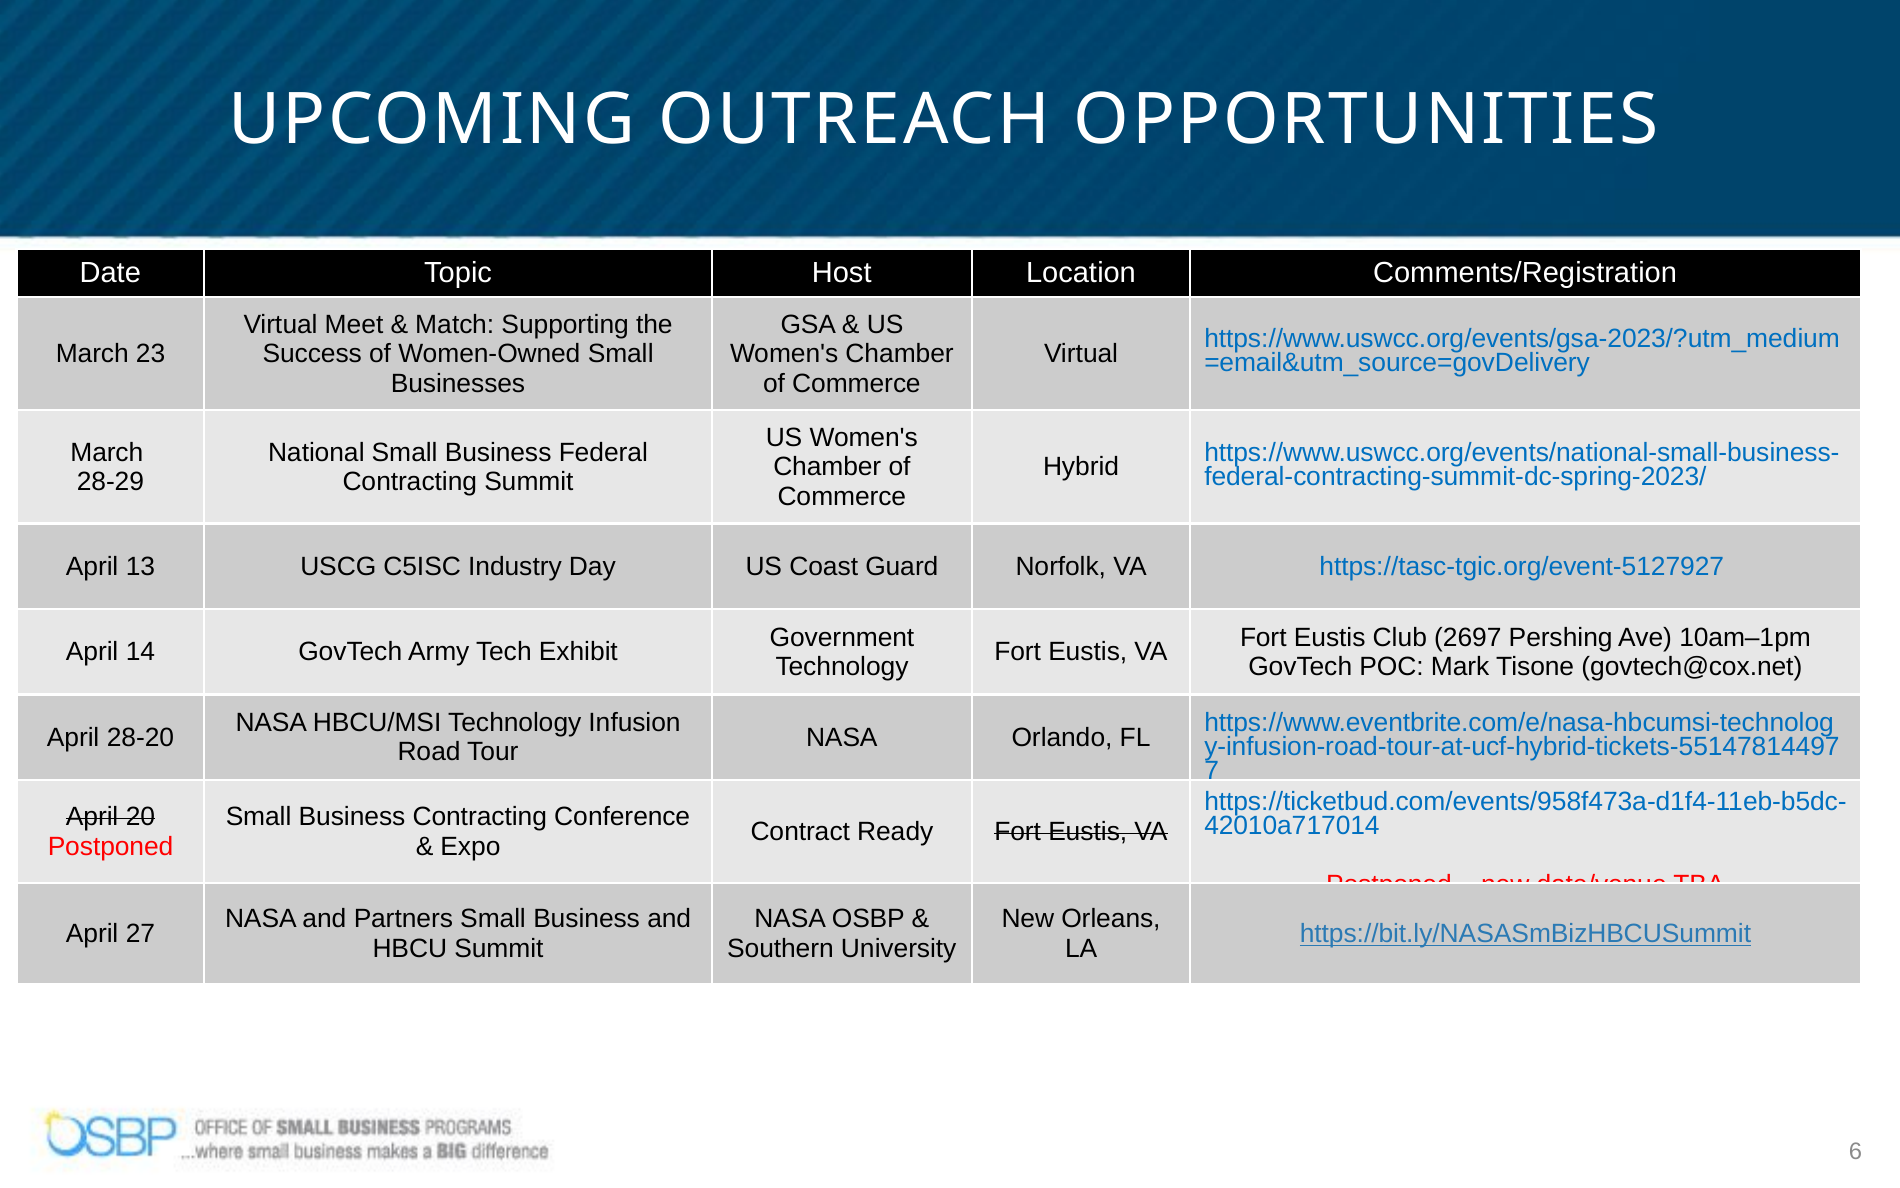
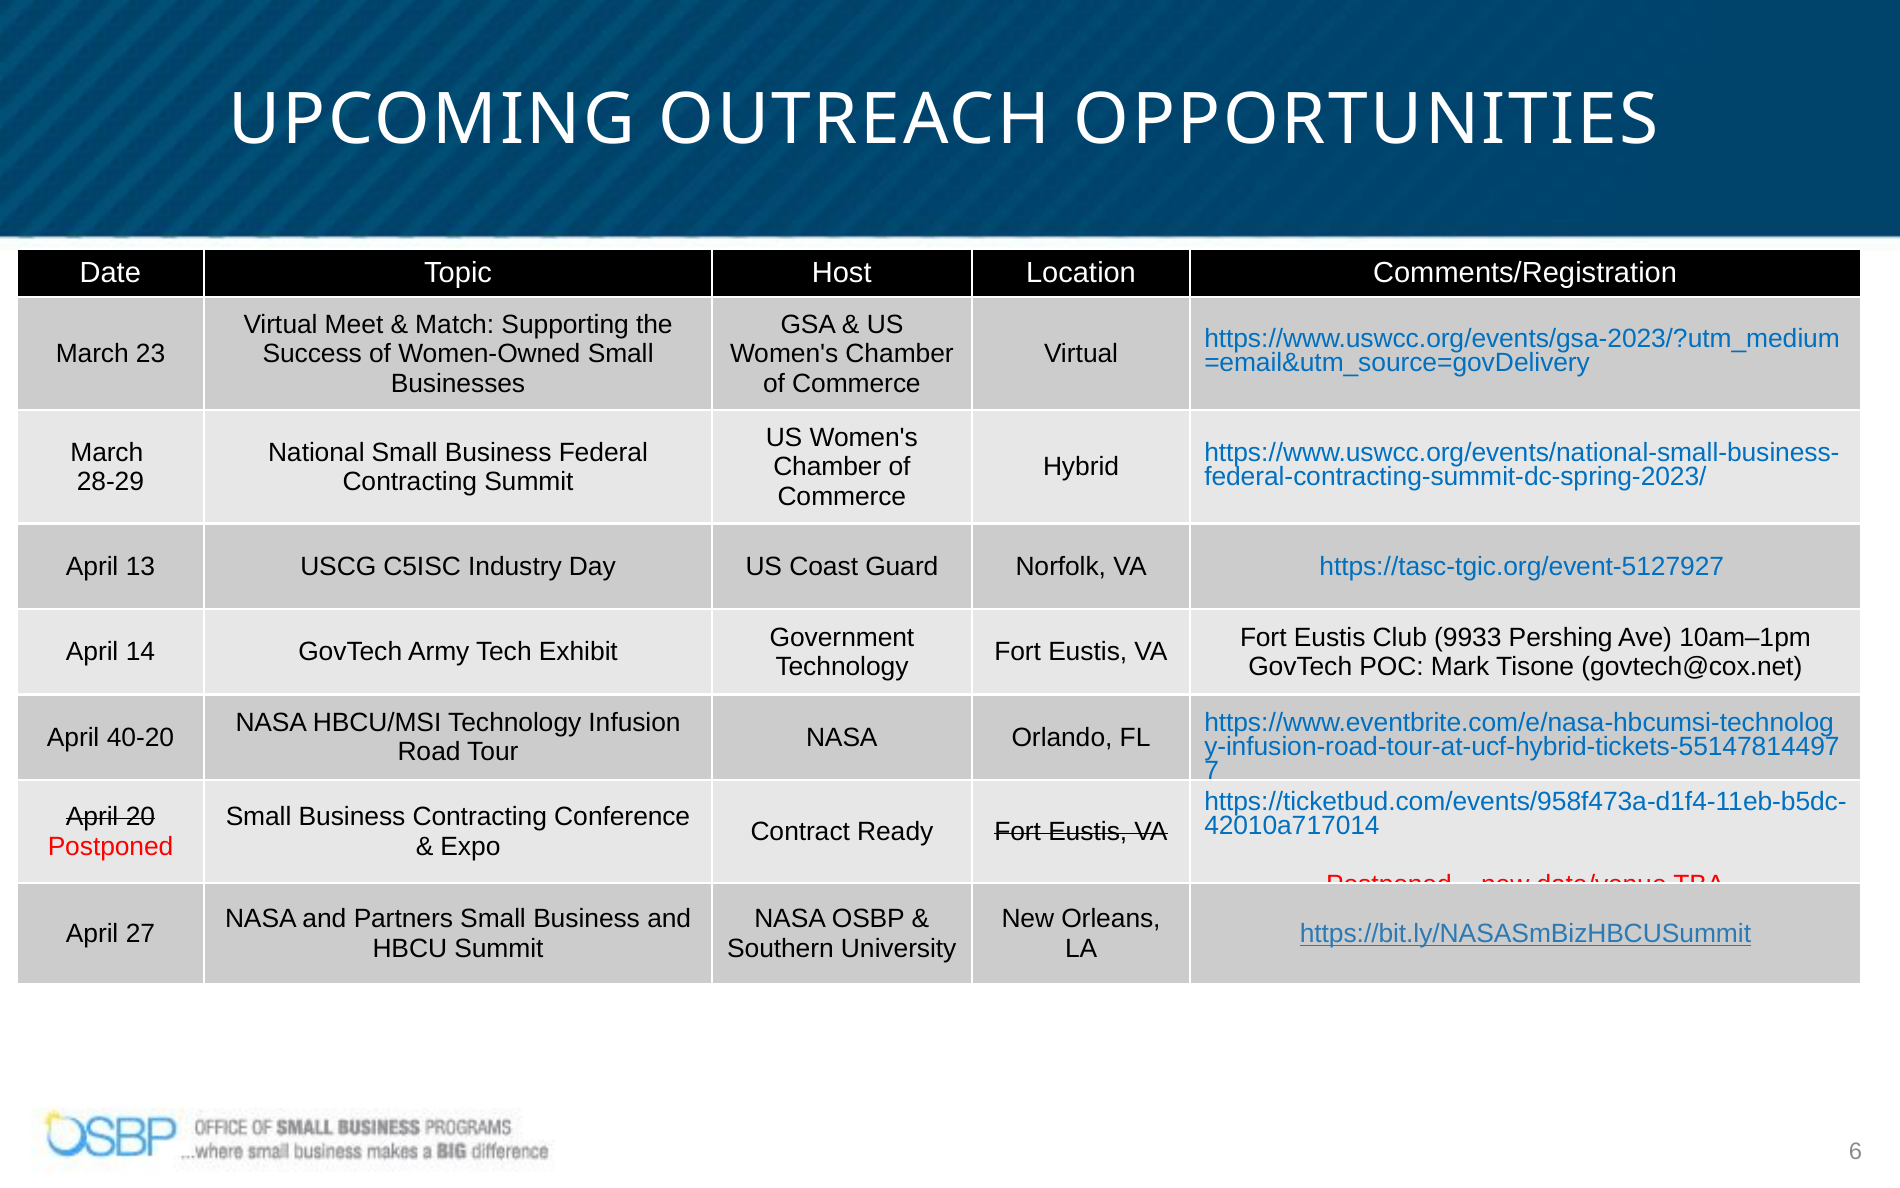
2697: 2697 -> 9933 (1468, 637)
28-20: 28-20 -> 40-20 (140, 737)
